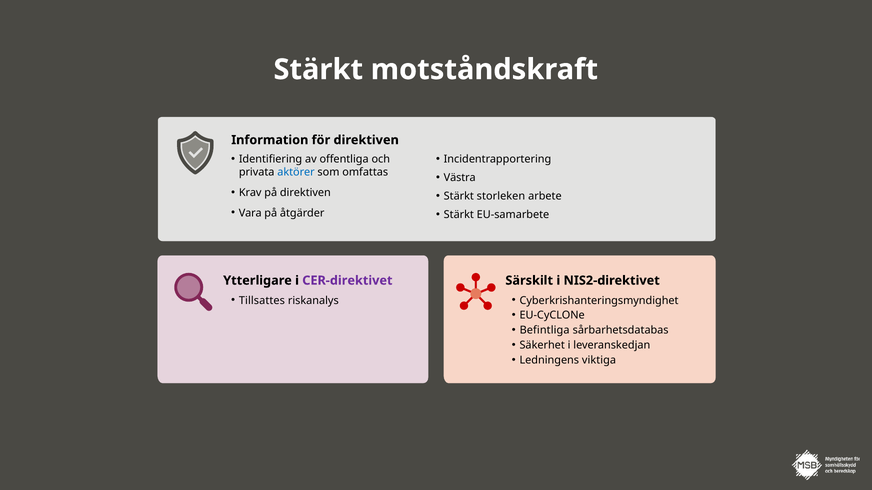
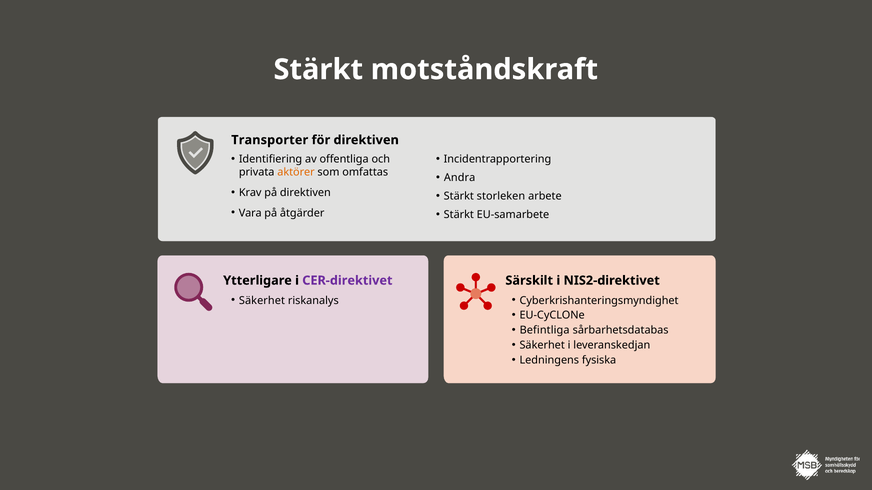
Information: Information -> Transporter (270, 140)
aktörer colour: blue -> orange (296, 172)
Västra: Västra -> Andra (460, 178)
Tillsattes: Tillsattes -> Säkerhet (262, 301)
viktiga: viktiga -> fysiska (599, 360)
